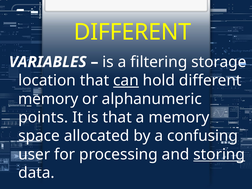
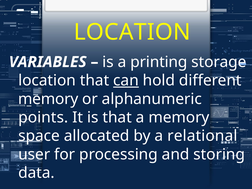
DIFFERENT: DIFFERENT -> LOCATION (132, 32)
filtering: filtering -> printing (159, 62)
confusing: confusing -> relational (202, 136)
storing underline: present -> none (219, 154)
